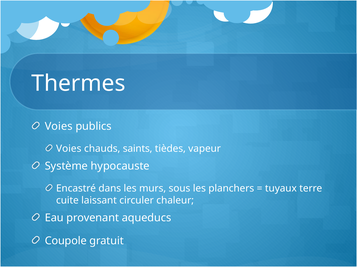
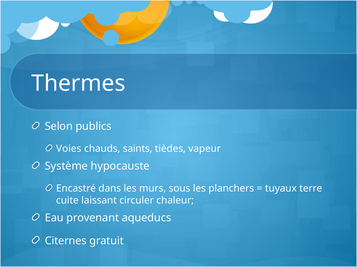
Voies: Voies -> Selon (59, 127)
Coupole: Coupole -> Citernes (66, 241)
